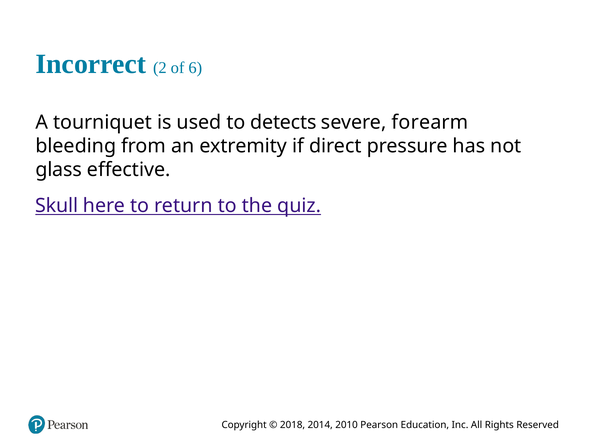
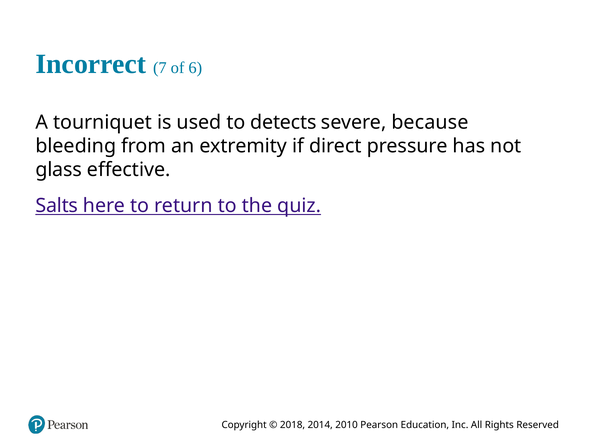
2: 2 -> 7 (160, 68)
forearm: forearm -> because (430, 122)
Skull: Skull -> Salts (57, 205)
